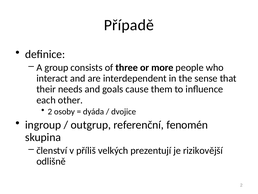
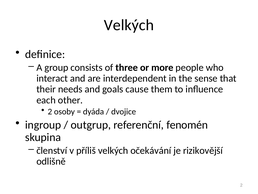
Případě: Případě -> Velkých (129, 25)
prezentují: prezentují -> očekávání (151, 150)
